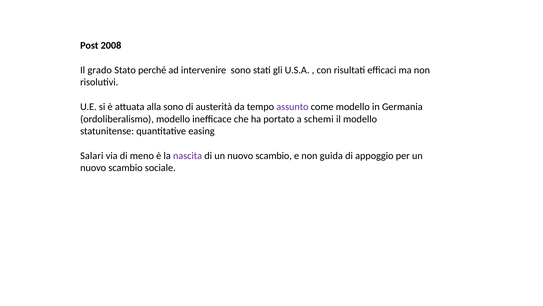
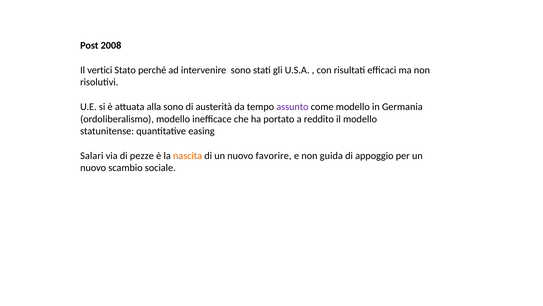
grado: grado -> vertici (100, 70)
schemi: schemi -> reddito (319, 119)
meno: meno -> pezze (142, 155)
nascita colour: purple -> orange (188, 155)
di un nuovo scambio: scambio -> favorire (274, 155)
